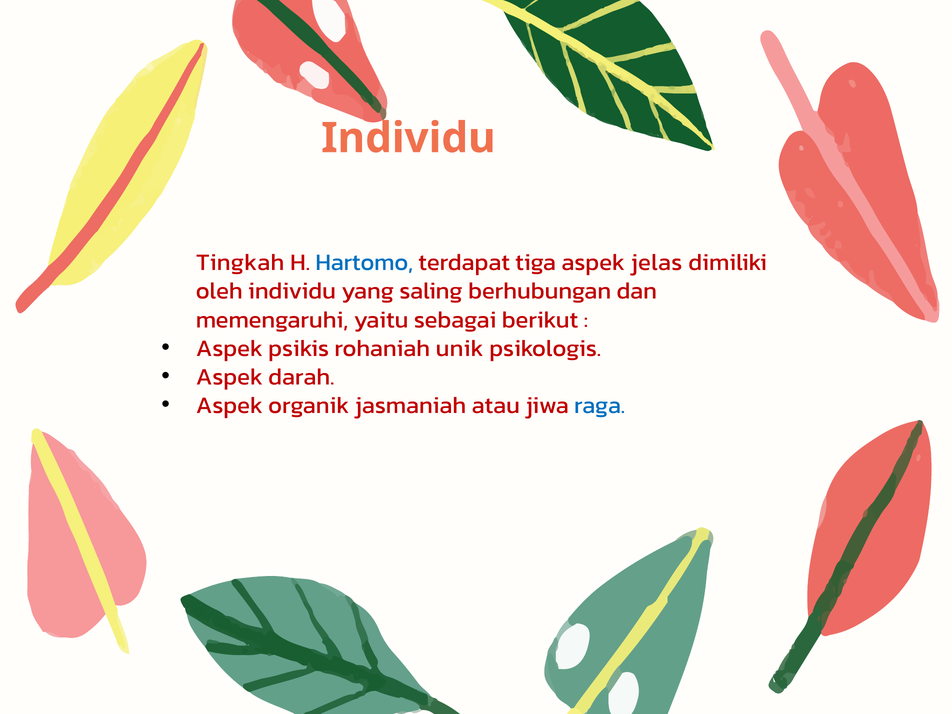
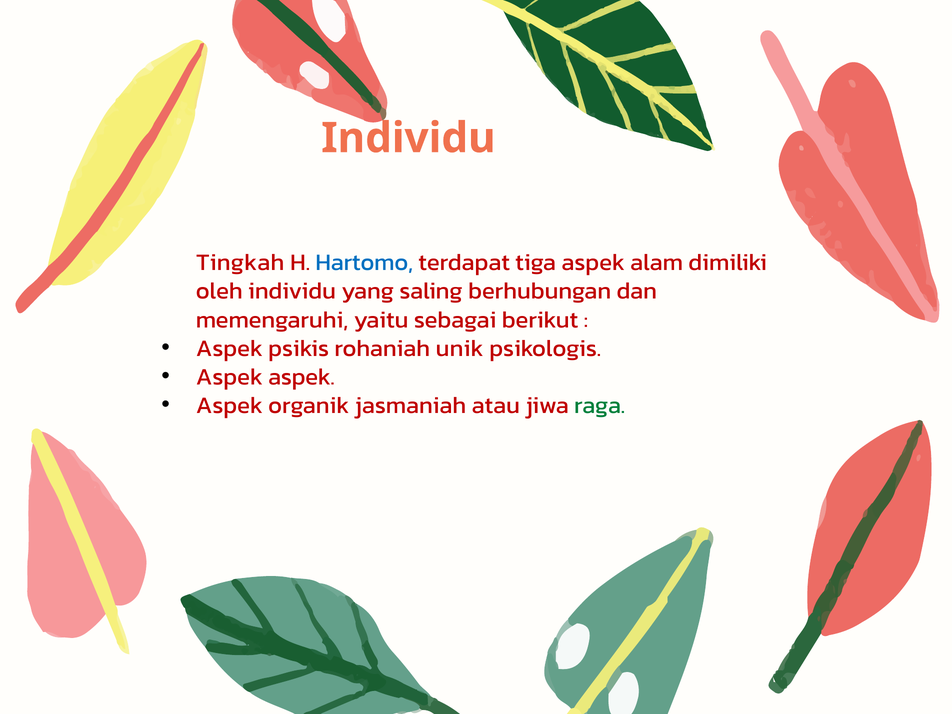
jelas: jelas -> alam (657, 263)
Aspek darah: darah -> aspek (301, 377)
raga colour: blue -> green (600, 405)
